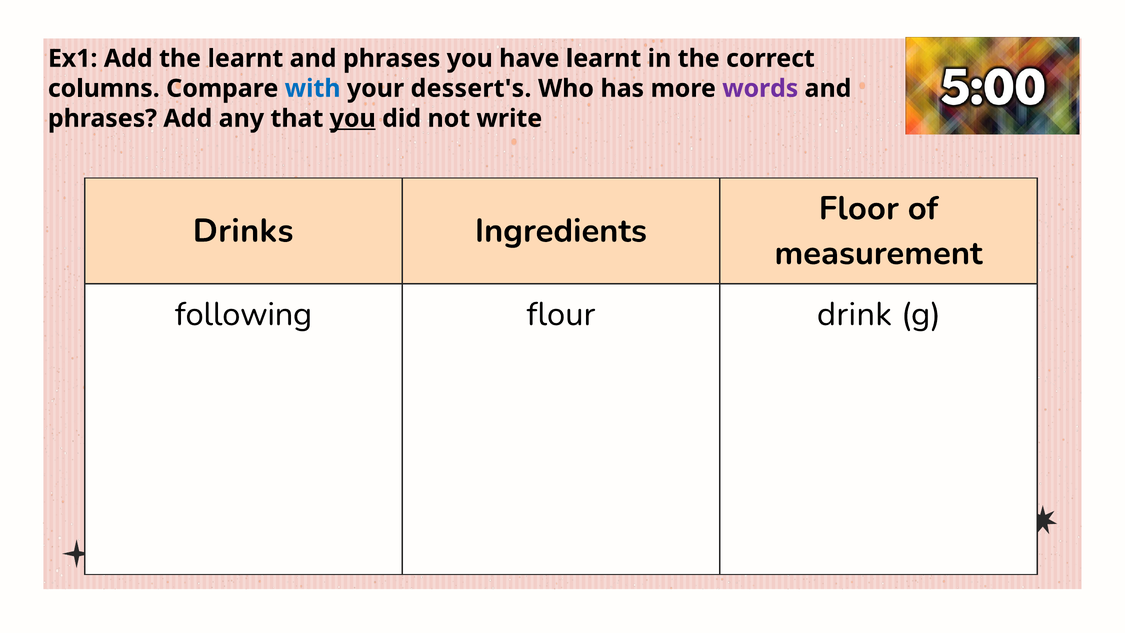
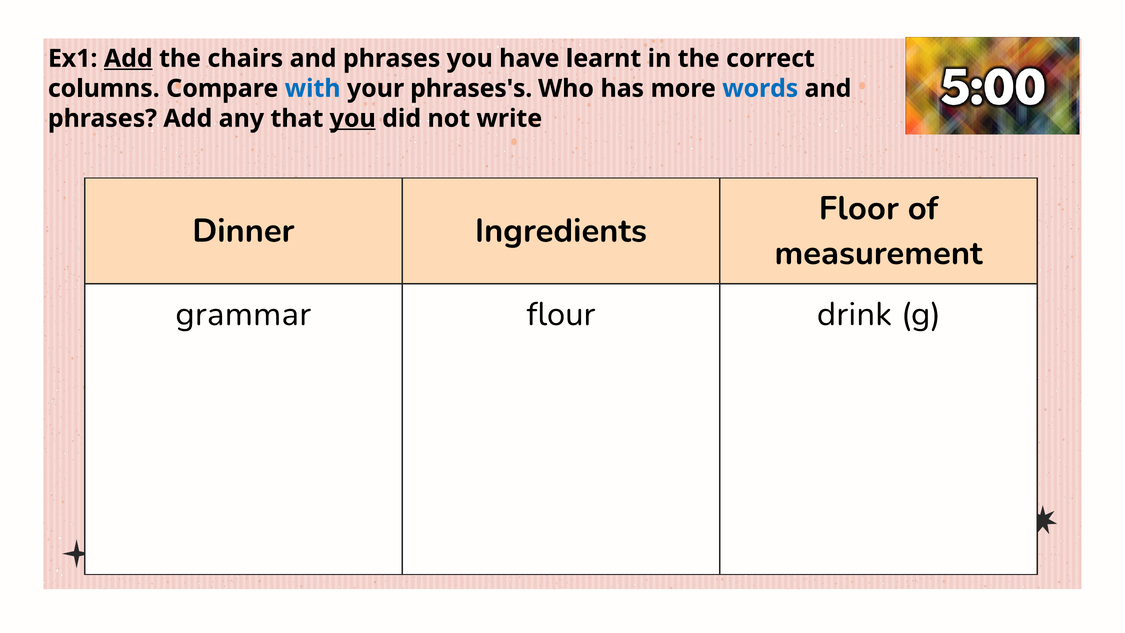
Add underline: none -> present (128, 59)
the learnt: learnt -> chairs (245, 59)
dessert's: dessert's -> phrases's (471, 88)
words colour: purple -> blue (760, 88)
Drinks: Drinks -> Dinner (243, 231)
following: following -> grammar (243, 314)
